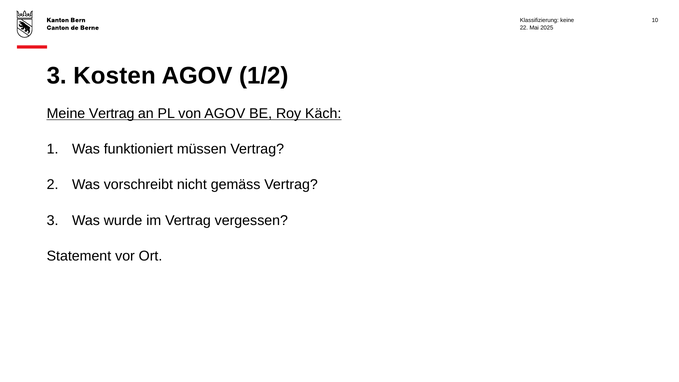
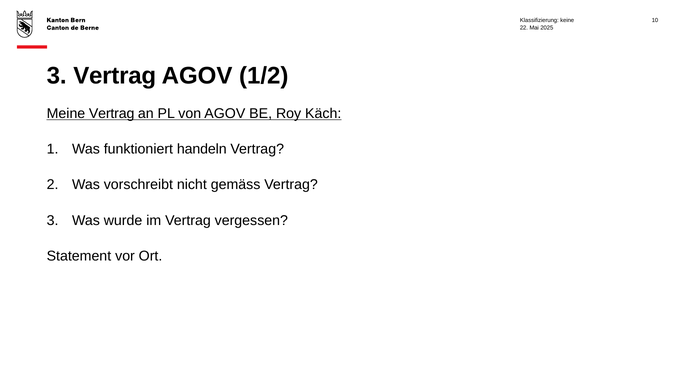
3 Kosten: Kosten -> Vertrag (115, 76)
müssen: müssen -> handeln (202, 149)
